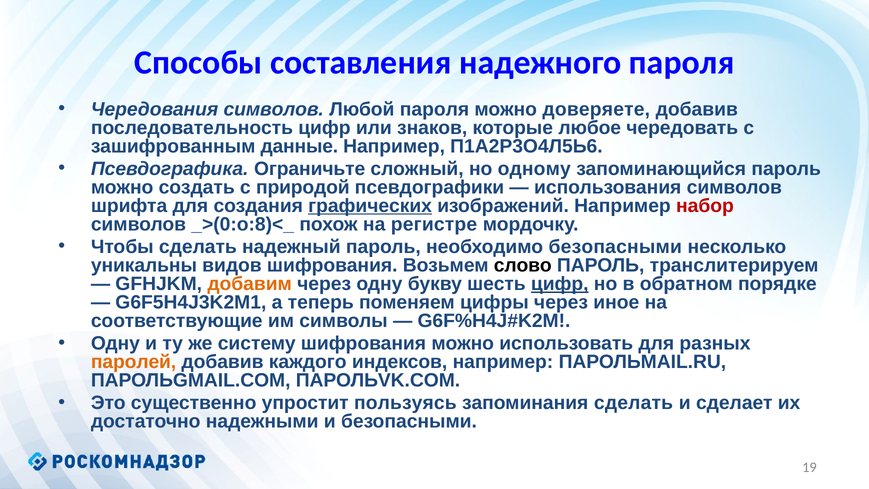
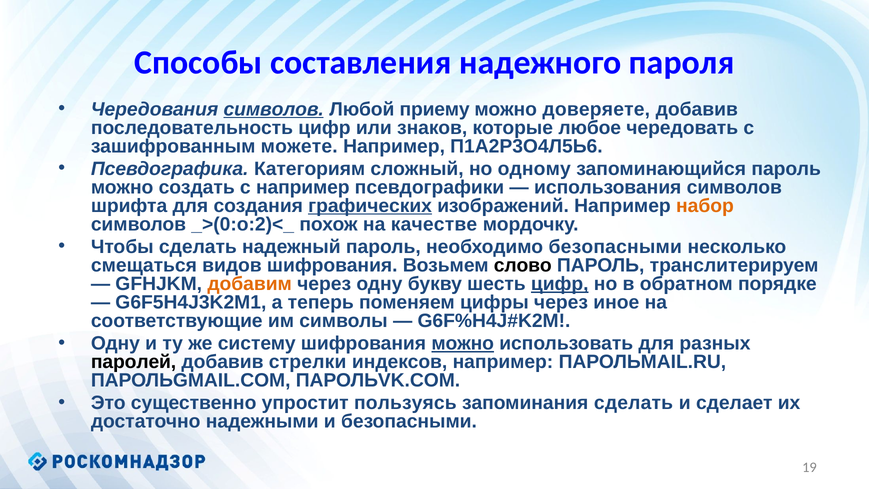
символов underline: none -> present (274, 109)
Любой пароля: пароля -> приему (435, 109)
данные: данные -> можете (299, 146)
Ограничьте: Ограничьте -> Категориям (310, 169)
с природой: природой -> например (303, 187)
набор colour: red -> orange (705, 206)
_>(0:o:8)<_: _>(0:o:8)<_ -> _>(0:o:2)<_ (243, 224)
регистре: регистре -> качестве (434, 224)
уникальны: уникальны -> смещаться (144, 265)
можно underline: none -> present (463, 343)
паролей colour: orange -> black (134, 362)
каждого: каждого -> стрелки (308, 362)
